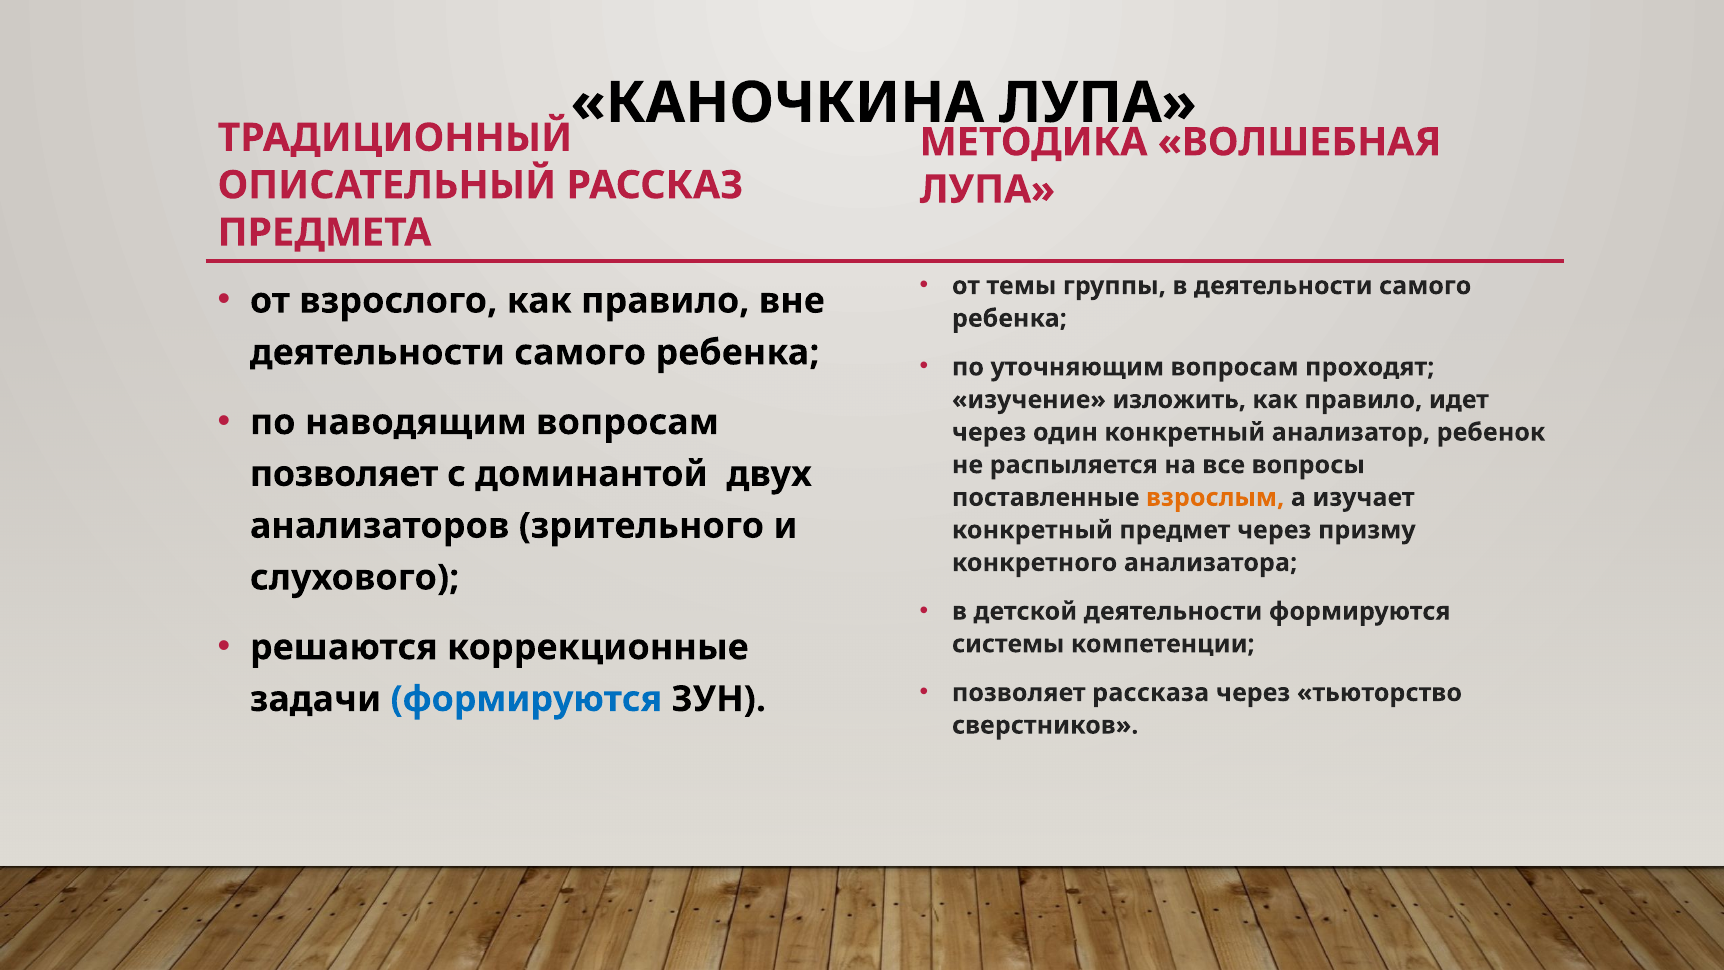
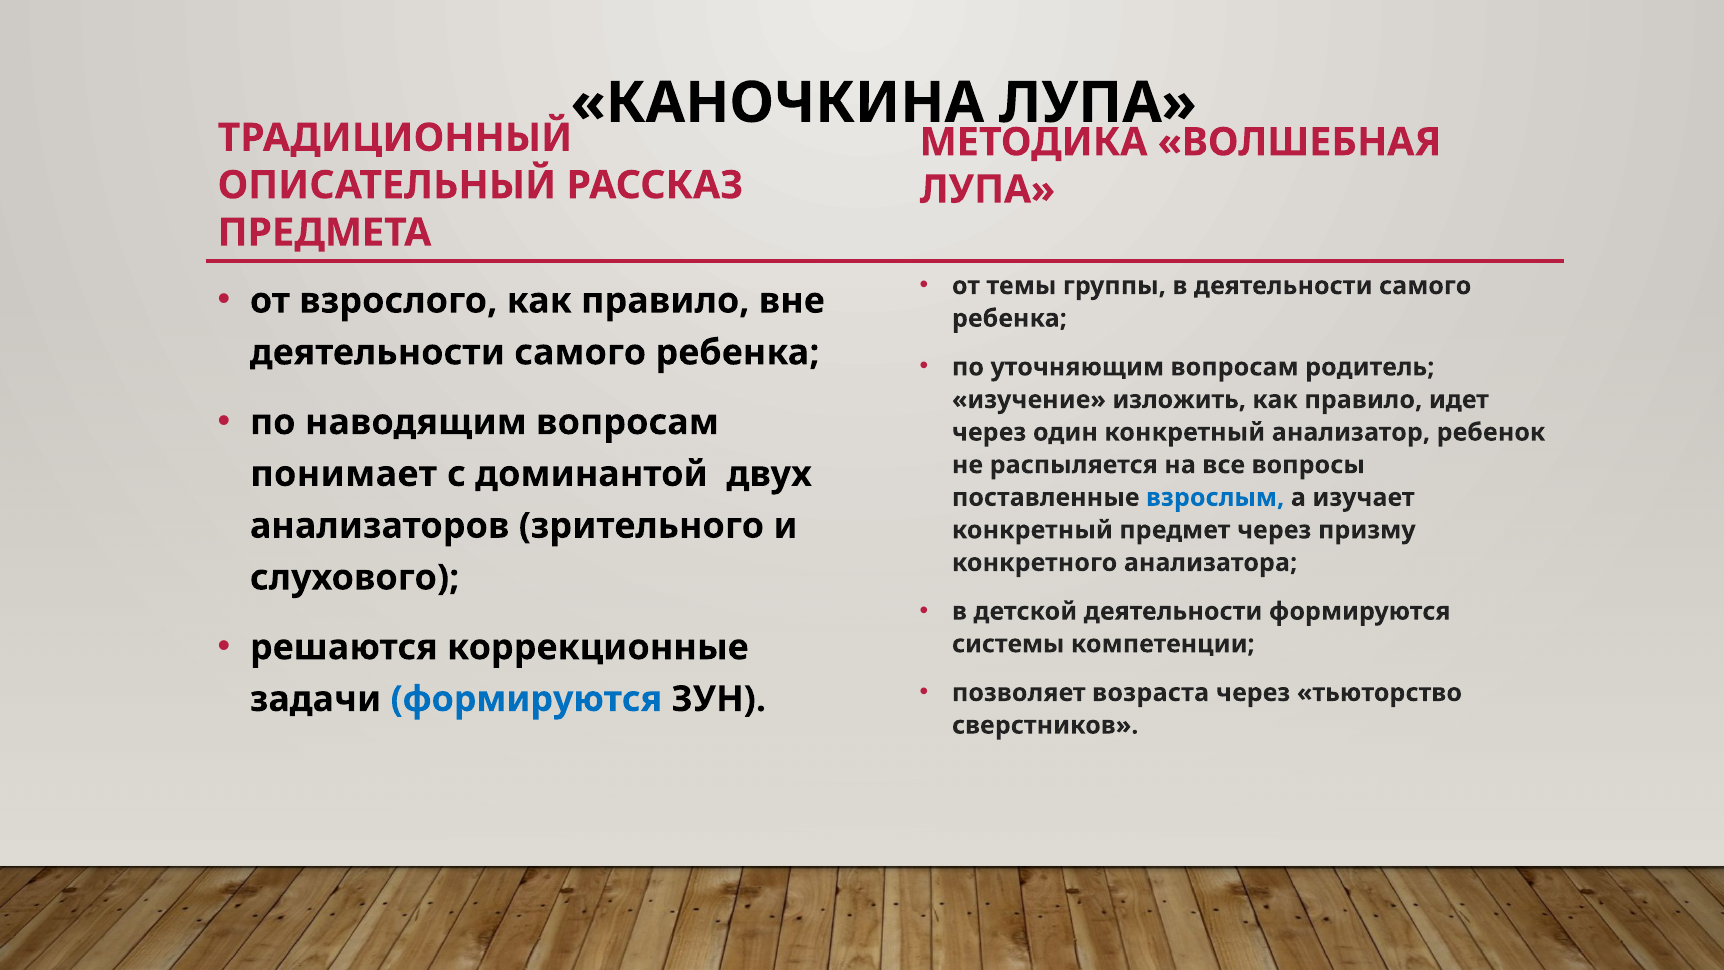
проходят: проходят -> родитель (1370, 367)
позволяет: позволяет -> понимает (344, 474)
взрослым colour: orange -> blue (1215, 497)
рассказа: рассказа -> возраста (1151, 693)
